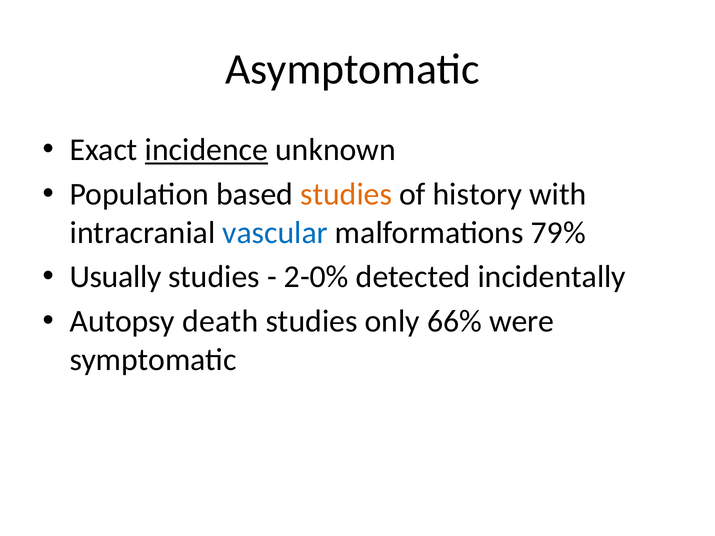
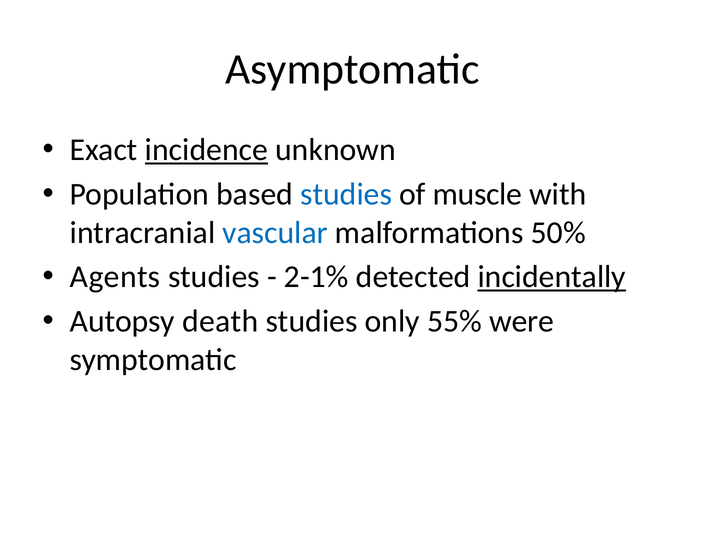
studies colour: orange -> blue (346, 194)
history: history -> muscle (477, 194)
79%: 79% -> 50% (558, 233)
Usually: Usually -> Agents (115, 277)
2-0%: 2-0% -> 2-1% (316, 277)
incidentally underline: none -> present (552, 277)
66%: 66% -> 55% (455, 322)
